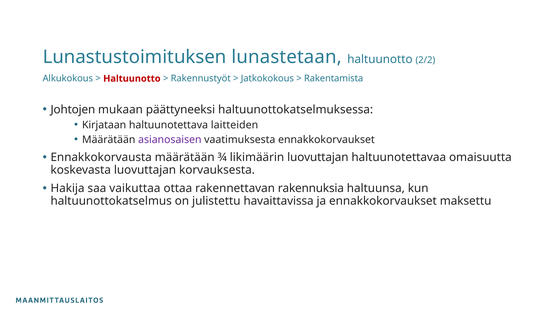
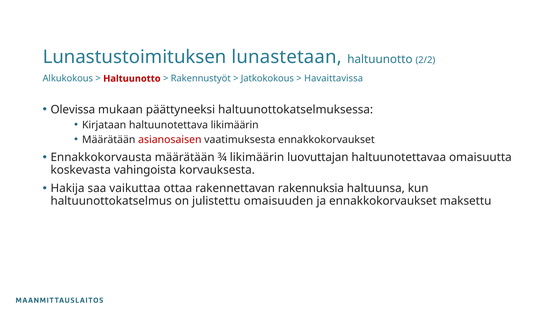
Rakentamista: Rakentamista -> Havaittavissa (334, 79)
Johtojen: Johtojen -> Olevissa (73, 110)
haltuunotettava laitteiden: laitteiden -> likimäärin (235, 125)
asianosaisen colour: purple -> red (170, 140)
koskevasta luovuttajan: luovuttajan -> vahingoista (145, 170)
havaittavissa: havaittavissa -> omaisuuden (278, 201)
